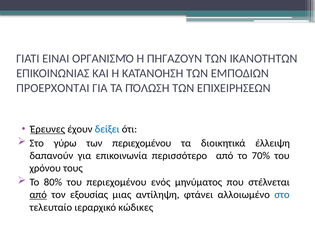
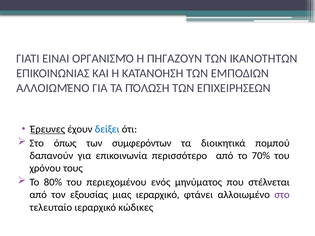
ΠΡΟΕΡΧΟΝΤΑΙ: ΠΡΟΕΡΧΟΝΤΑΙ -> ΑΛΛΟΙΩΜΈΝΟ (53, 88)
γύρω: γύρω -> όπως (65, 143)
των περιεχομένου: περιεχομένου -> συμφερόντων (142, 143)
έλλειψη: έλλειψη -> πομπού (273, 143)
από underline: present -> none (38, 195)
μιας αντίληψη: αντίληψη -> ιεραρχικό (158, 195)
στο colour: blue -> purple (282, 195)
